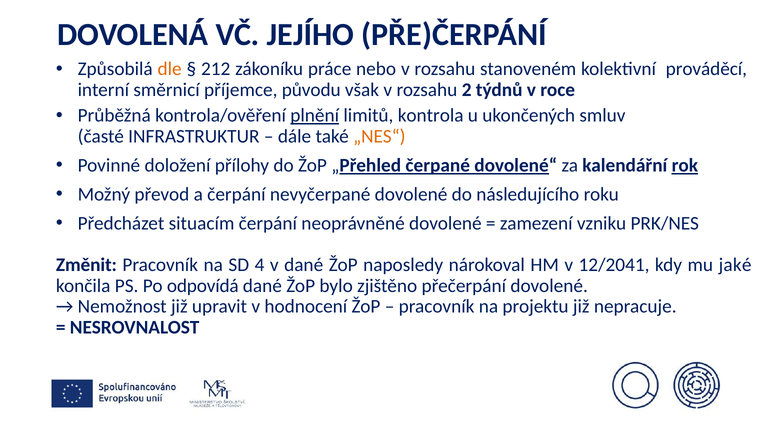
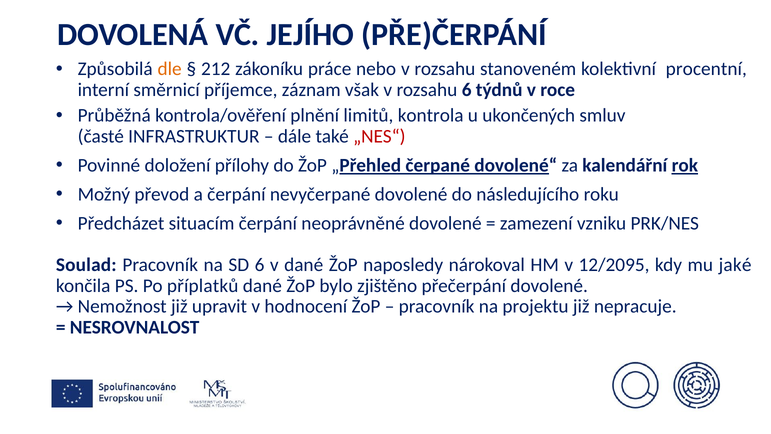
prováděcí: prováděcí -> procentní (706, 69)
původu: původu -> záznam (311, 90)
rozsahu 2: 2 -> 6 (467, 90)
plnění underline: present -> none (315, 115)
„NES“ colour: orange -> red (379, 136)
Změnit: Změnit -> Soulad (86, 265)
SD 4: 4 -> 6 (260, 265)
12/2041: 12/2041 -> 12/2095 (614, 265)
odpovídá: odpovídá -> příplatků (203, 286)
